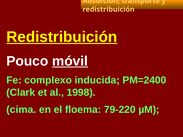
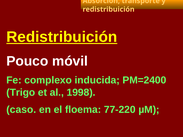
móvil underline: present -> none (70, 61)
Clark: Clark -> Trigo (21, 93)
cima: cima -> caso (21, 110)
79-220: 79-220 -> 77-220 (120, 110)
